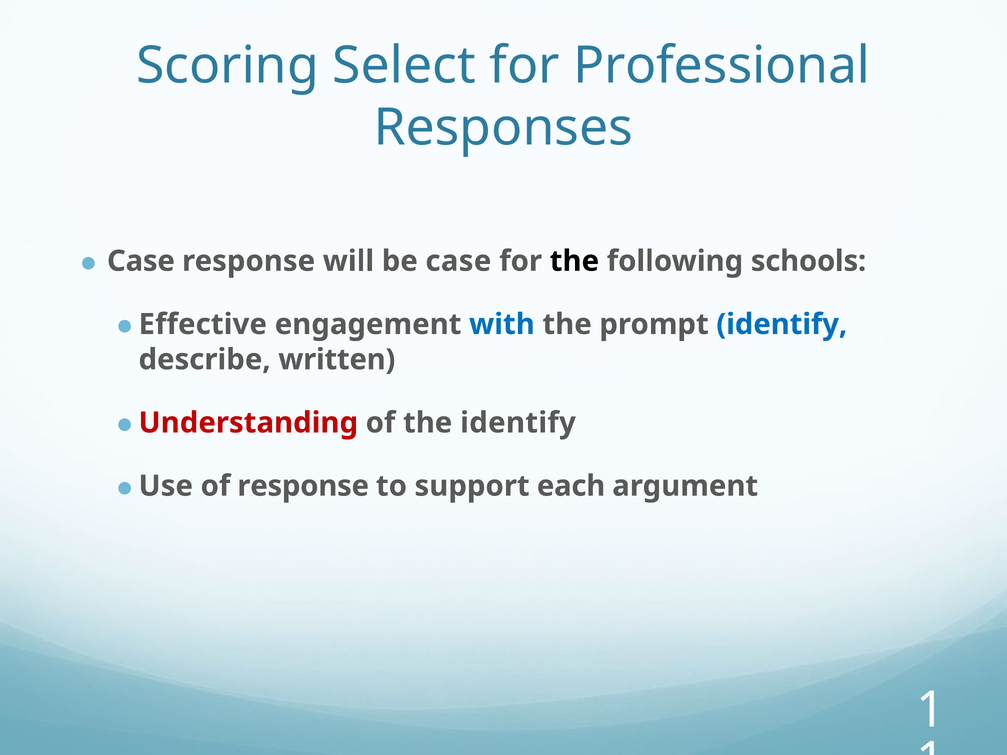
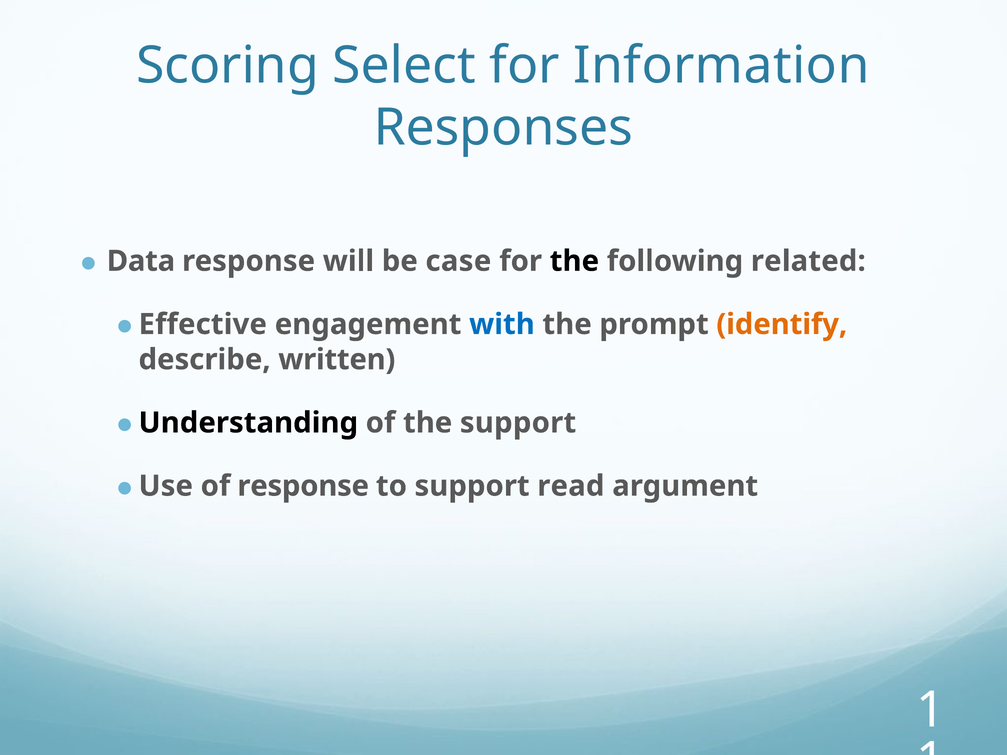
Professional: Professional -> Information (721, 66)
Case: Case -> Data (141, 261)
schools: schools -> related (808, 261)
identify colour: blue -> orange (782, 324)
Understanding colour: red -> black (248, 423)
the identify: identify -> support (518, 423)
each: each -> read (571, 486)
